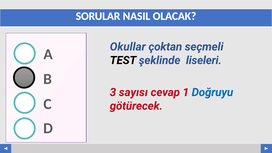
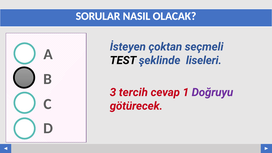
Okullar: Okullar -> İsteyen (128, 47)
sayısı: sayısı -> tercih (133, 92)
Doğruyu colour: blue -> purple (212, 92)
